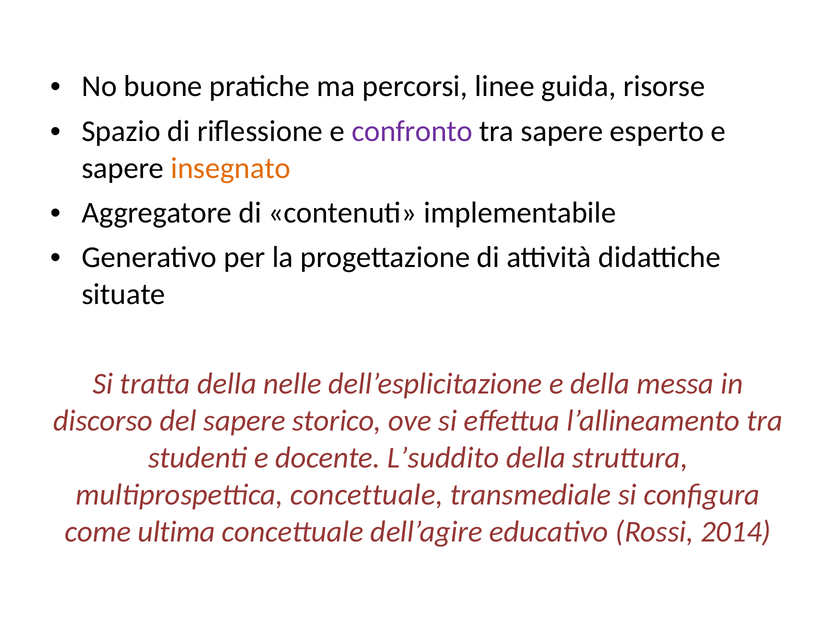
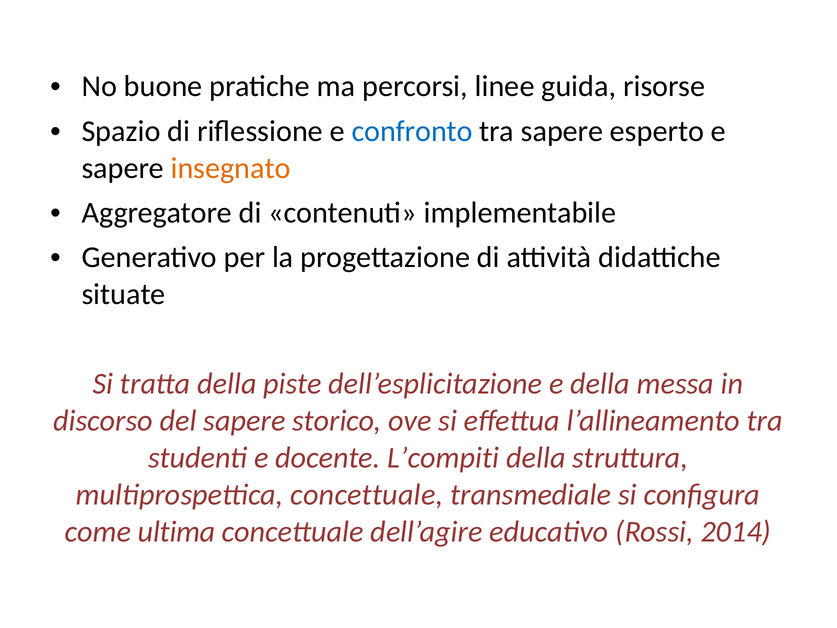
confronto colour: purple -> blue (412, 131)
nelle: nelle -> piste (293, 384)
L’suddito: L’suddito -> L’compiti (443, 458)
